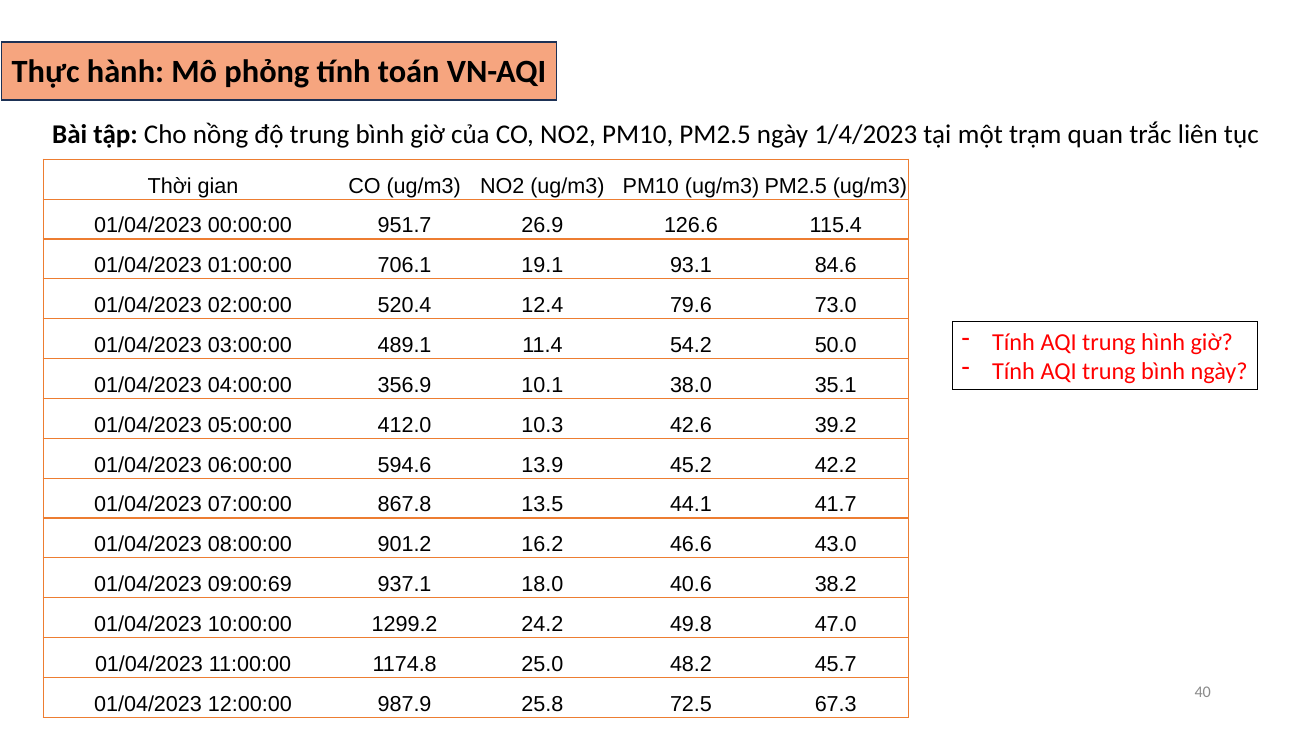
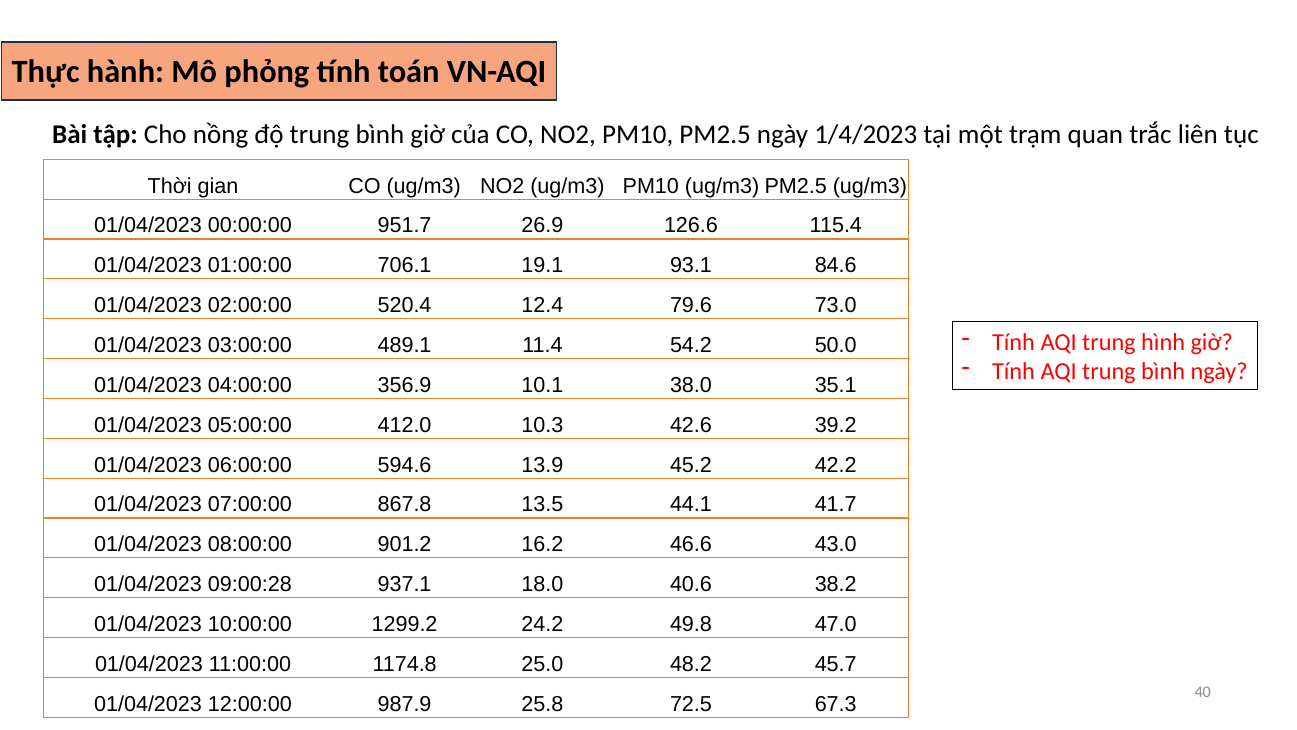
09:00:69: 09:00:69 -> 09:00:28 (250, 584)
